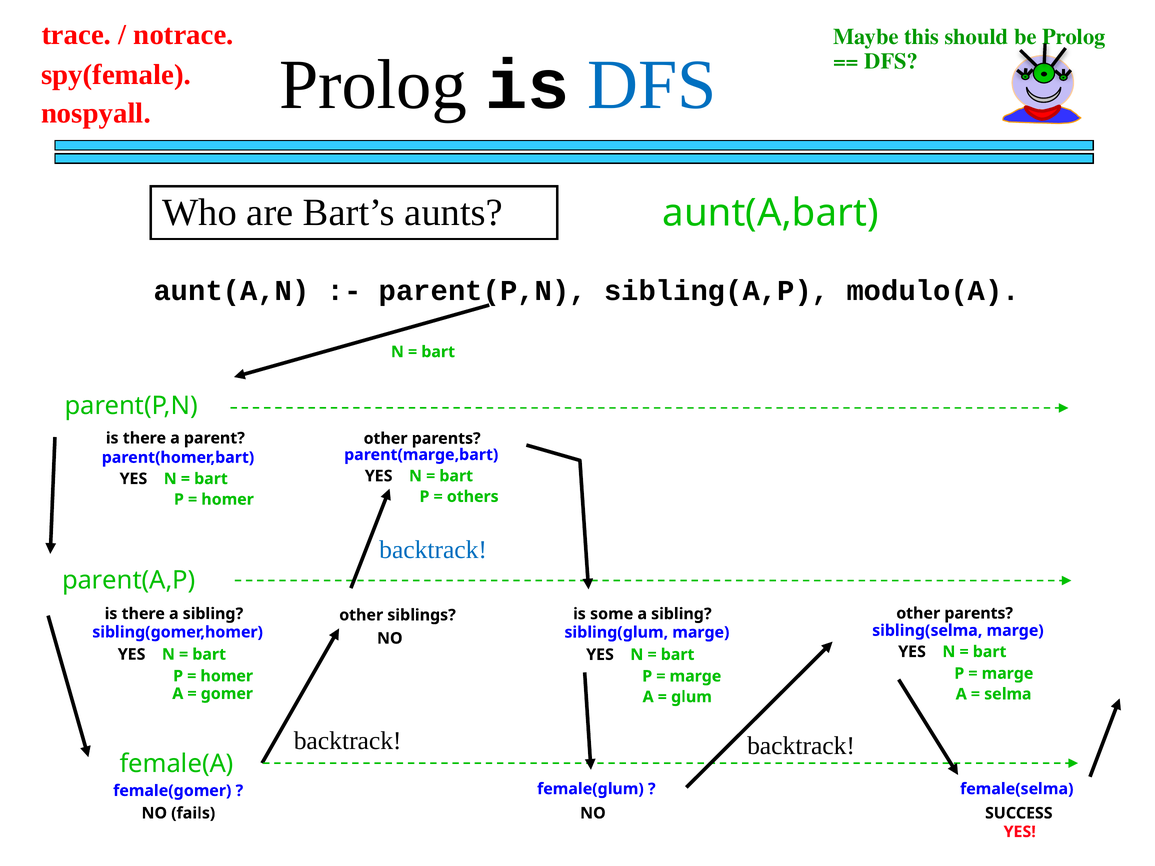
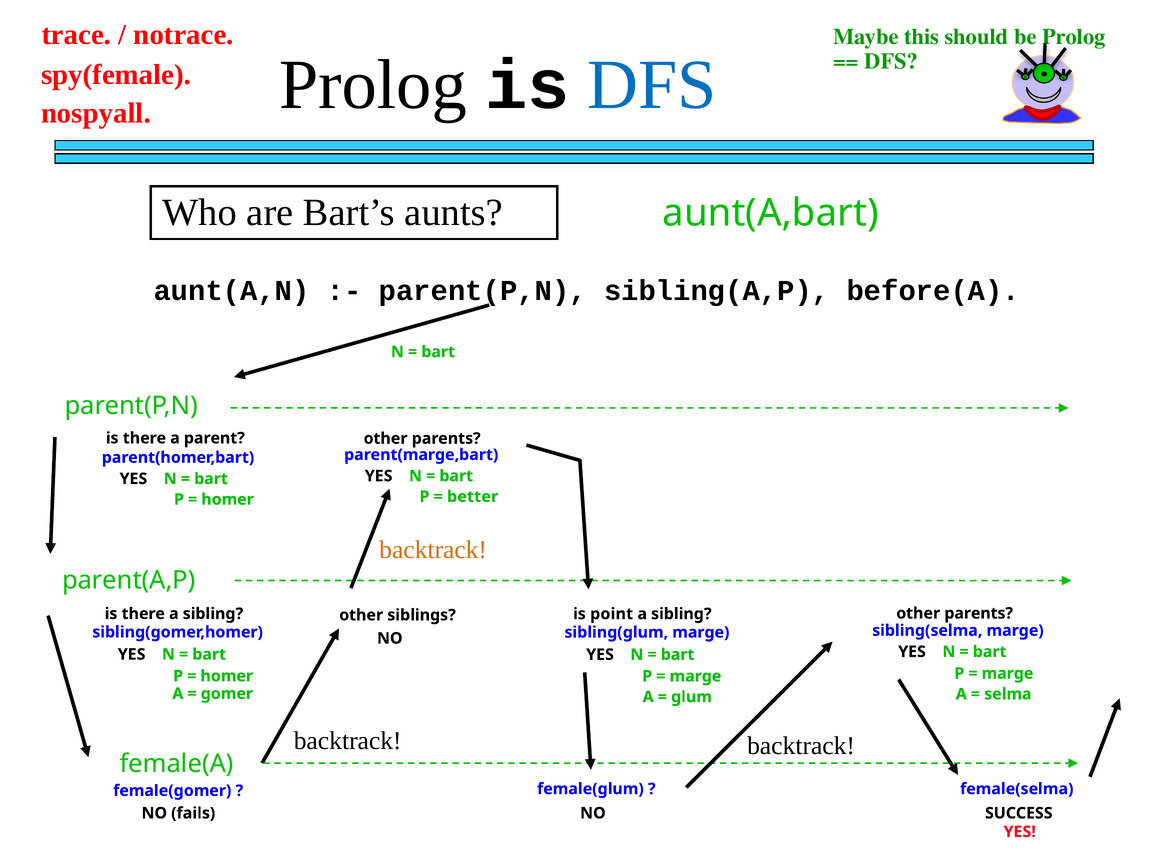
modulo(A: modulo(A -> before(A (933, 291)
others: others -> better (473, 497)
backtrack colour: blue -> orange (433, 550)
some: some -> point (612, 614)
